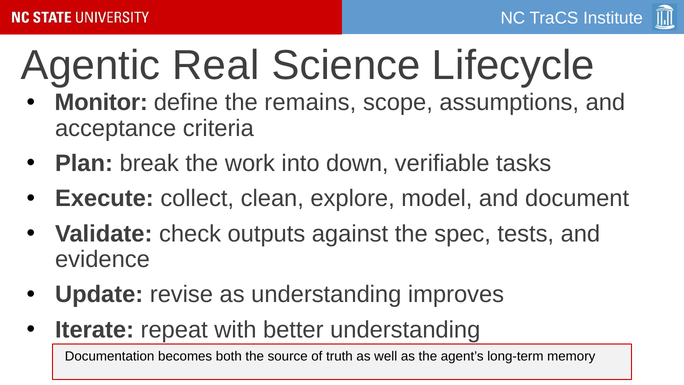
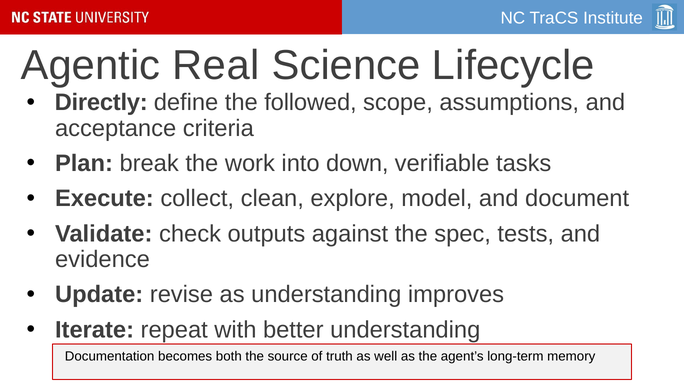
Monitor: Monitor -> Directly (101, 103)
remains: remains -> followed (310, 103)
